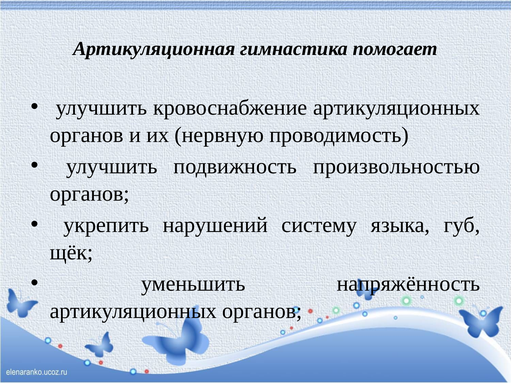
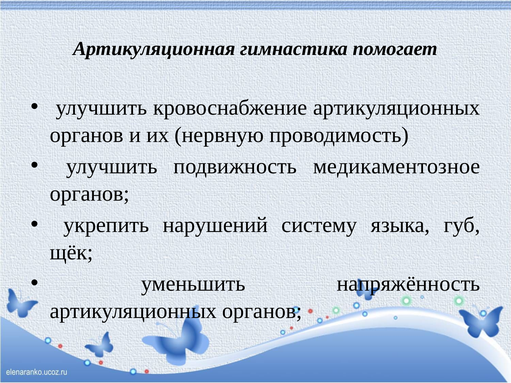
произвольностью: произвольностью -> медикаментозное (397, 166)
